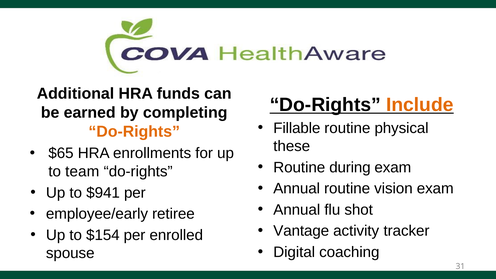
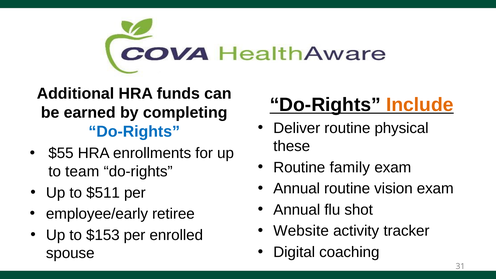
Fillable: Fillable -> Deliver (297, 128)
Do-Rights colour: orange -> blue (134, 132)
$65: $65 -> $55 (61, 153)
during: during -> family (350, 167)
$941: $941 -> $511 (103, 193)
Vantage: Vantage -> Website (301, 231)
$154: $154 -> $153 (103, 235)
